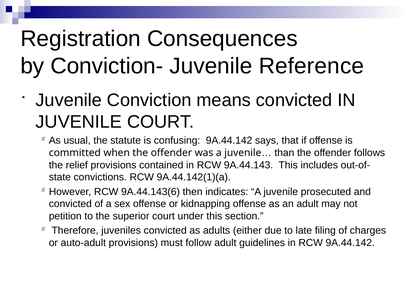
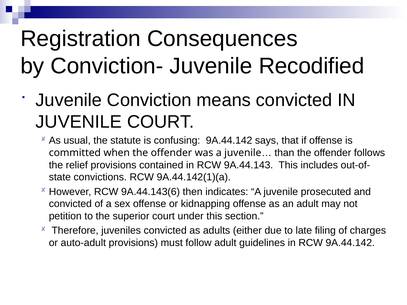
Reference: Reference -> Recodified (311, 66)
